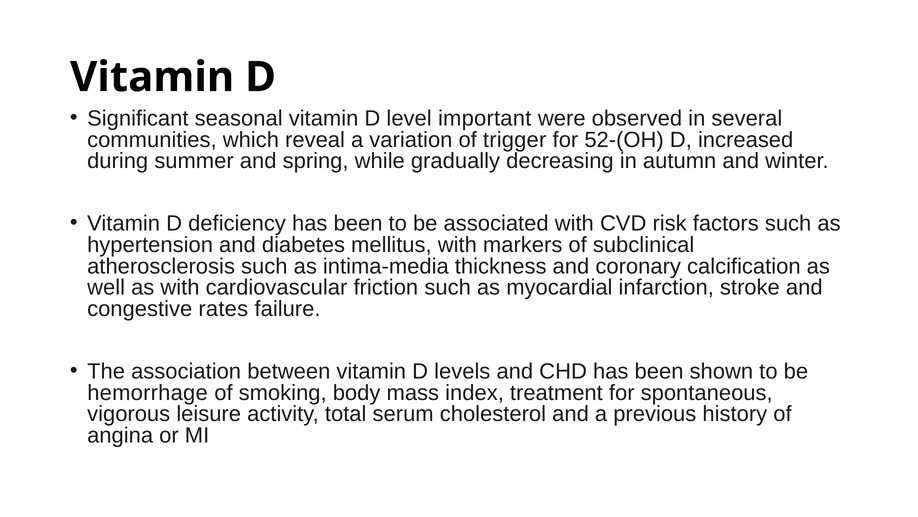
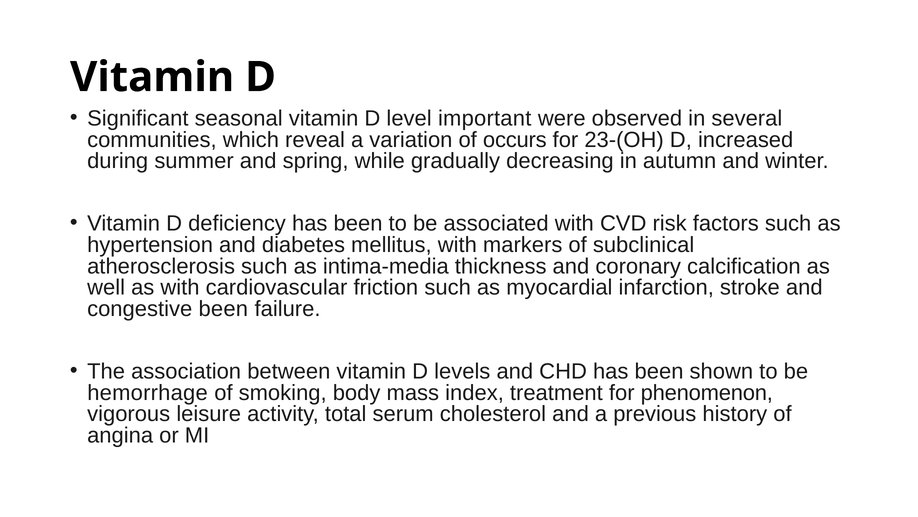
trigger: trigger -> occurs (515, 140)
52-(OH: 52-(OH -> 23-(OH (624, 140)
congestive rates: rates -> been (223, 309)
spontaneous: spontaneous -> phenomenon (707, 392)
